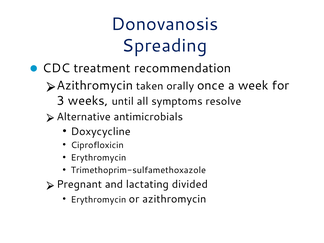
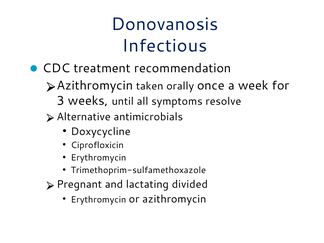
Spreading: Spreading -> Infectious (165, 46)
